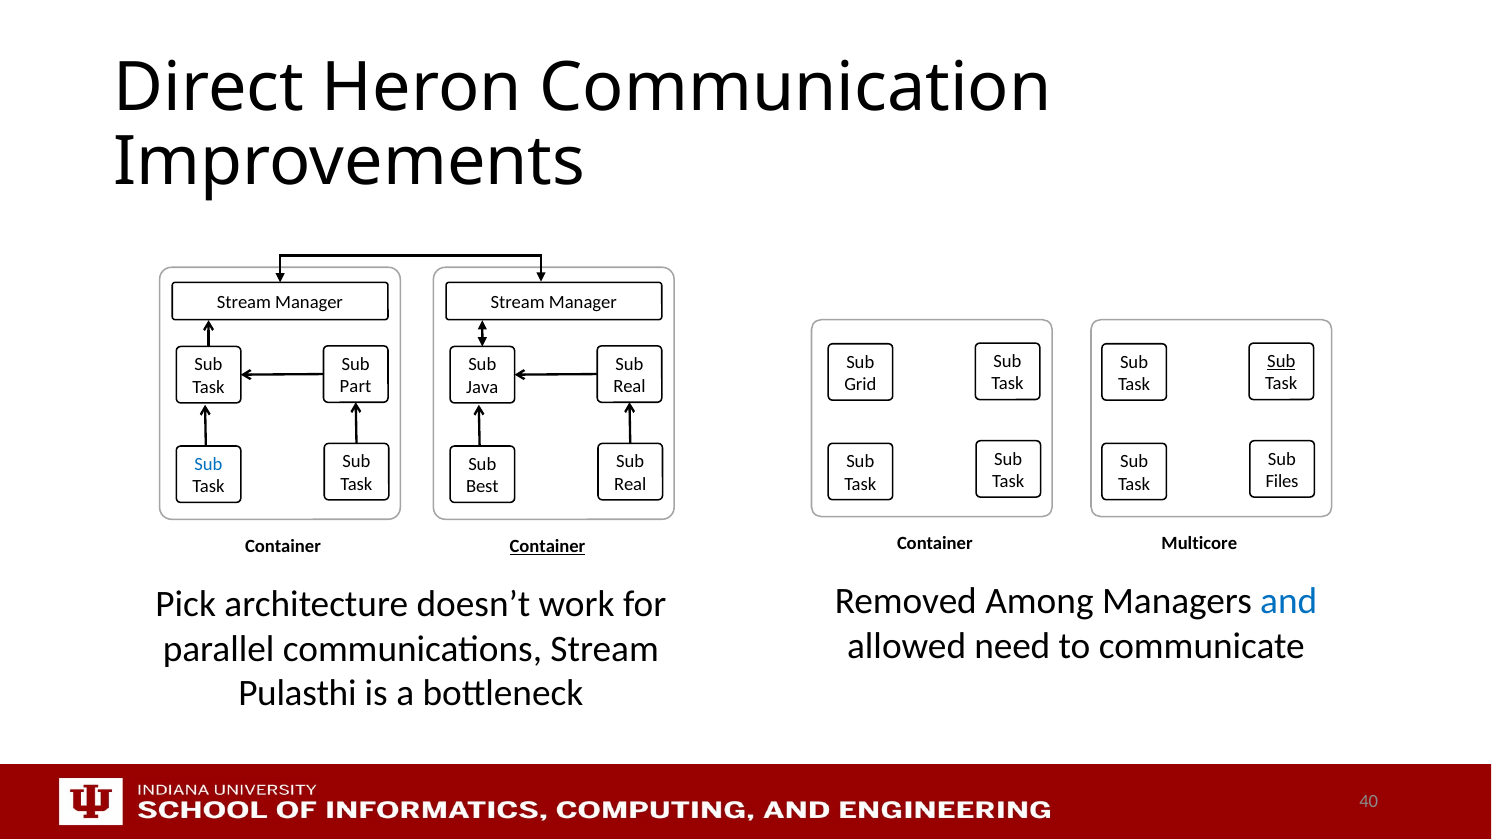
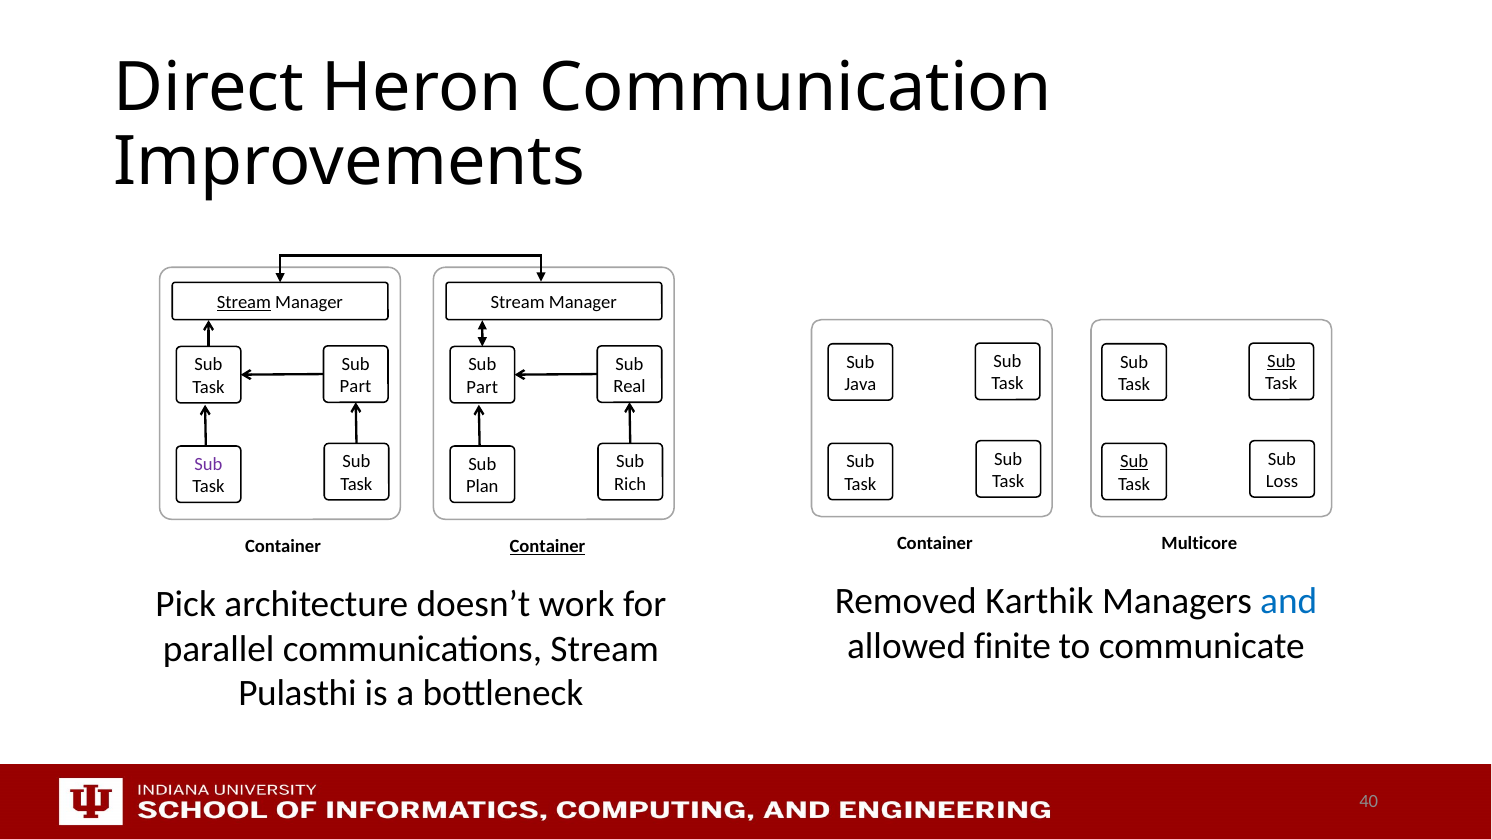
Stream underline: none -> present (244, 302)
Grid: Grid -> Java (860, 385)
Java: Java -> Part (482, 387)
Sub underline: none -> present (1134, 462)
Sub colour: blue -> purple (208, 464)
Files: Files -> Loss (1282, 481)
Real: Real -> Rich (630, 484)
Best: Best -> Plan (482, 487)
Among: Among -> Karthik (1039, 601)
need: need -> finite (1012, 646)
